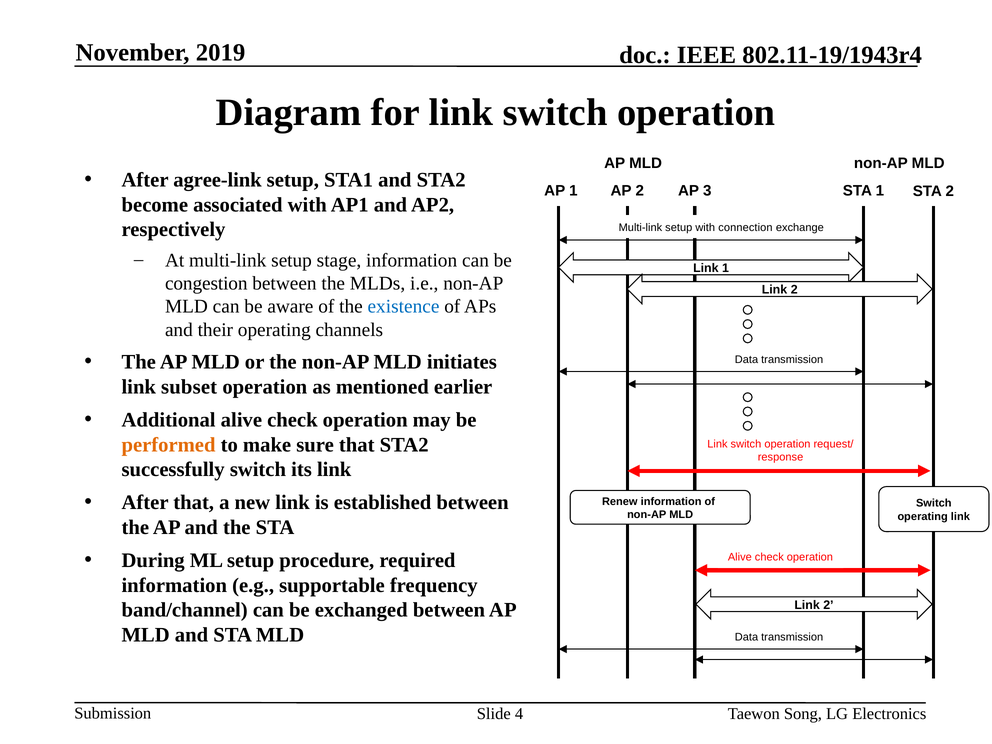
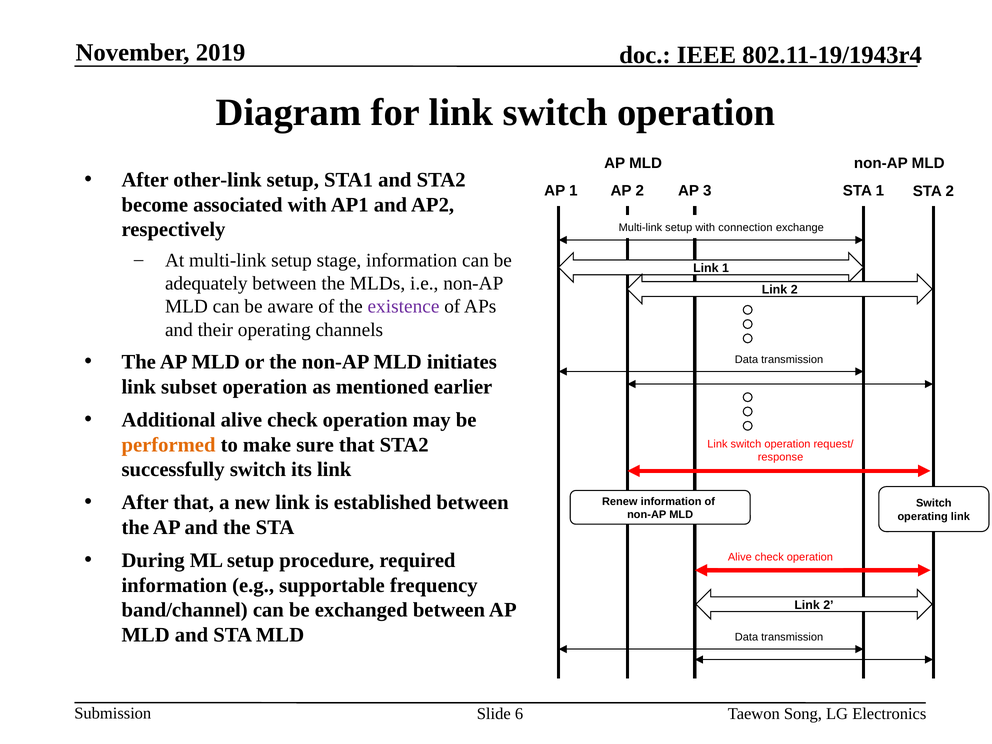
agree-link: agree-link -> other-link (217, 180)
congestion: congestion -> adequately (206, 283)
existence colour: blue -> purple (403, 307)
4: 4 -> 6 (519, 714)
